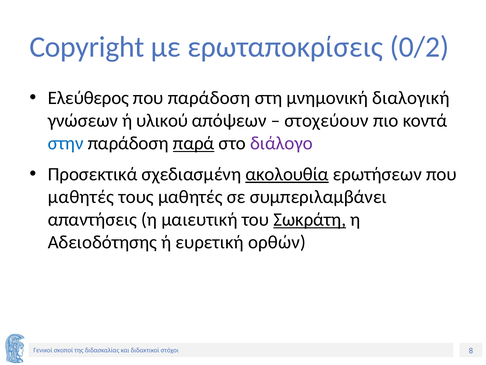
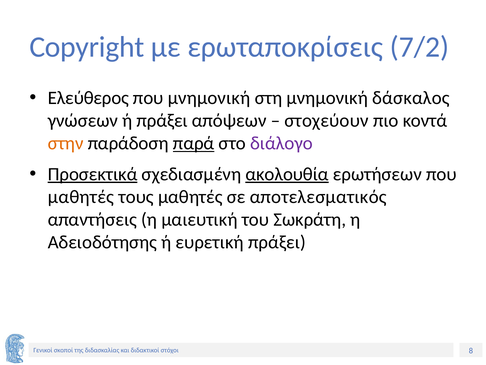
0/2: 0/2 -> 7/2 (420, 47)
που παράδοση: παράδοση -> μνημονική (209, 98)
διαλογική: διαλογική -> δάσκαλος (411, 98)
ή υλικού: υλικού -> πράξει (162, 121)
στην colour: blue -> orange (66, 143)
Προσεκτικά underline: none -> present (93, 174)
συμπεριλαμβάνει: συμπεριλαμβάνει -> αποτελεσματικός (318, 197)
Σωκράτη underline: present -> none (310, 219)
ευρετική ορθών: ορθών -> πράξει (277, 242)
